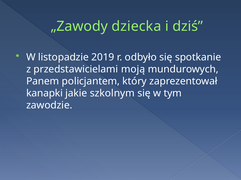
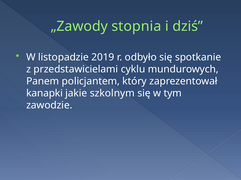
dziecka: dziecka -> stopnia (136, 26)
moją: moją -> cyklu (133, 70)
